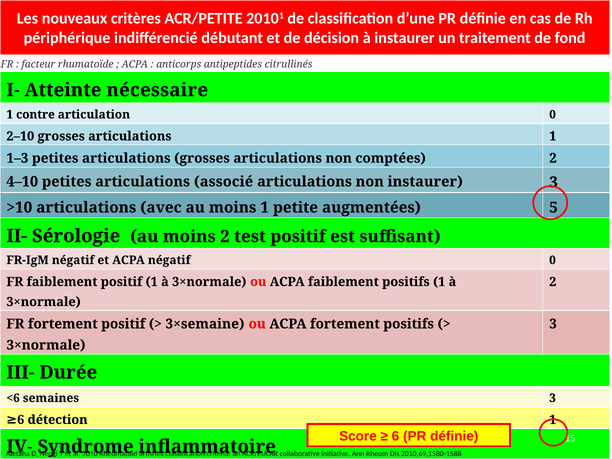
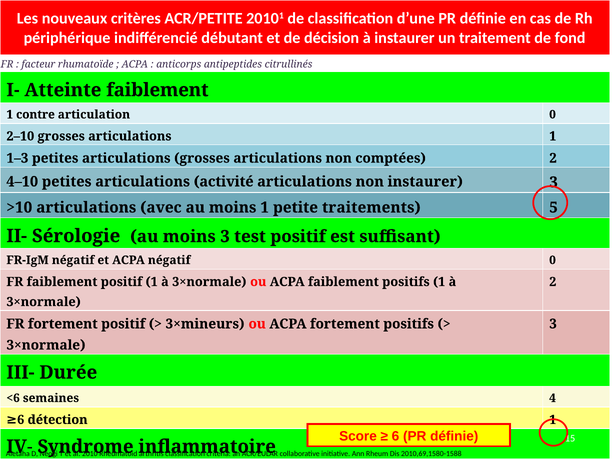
Atteinte nécessaire: nécessaire -> faiblement (157, 90)
associé: associé -> activité (224, 182)
augmentées: augmentées -> traitements (371, 208)
moins 2: 2 -> 3 (225, 237)
3×semaine: 3×semaine -> 3×mineurs (205, 324)
semaines 3: 3 -> 4 (553, 398)
